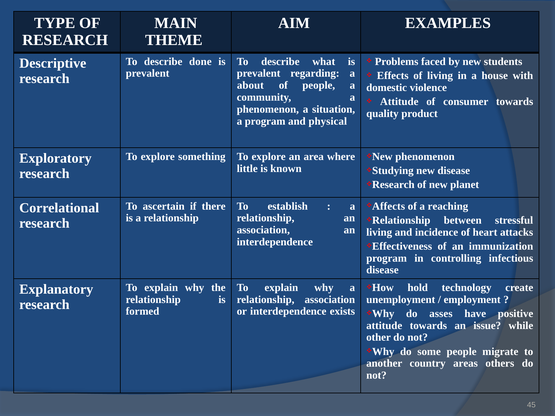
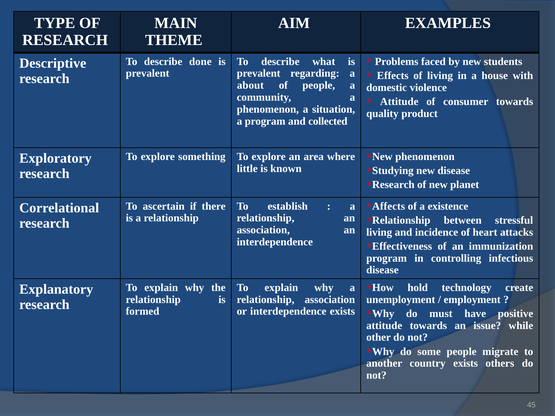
physical: physical -> collected (328, 121)
reaching: reaching -> existence (448, 206)
asses: asses -> must (441, 314)
country areas: areas -> exists (466, 364)
